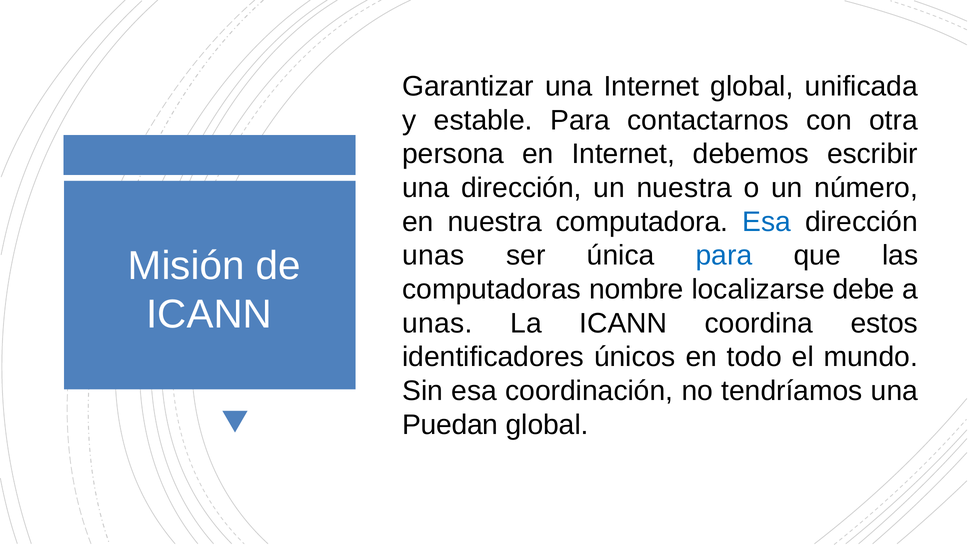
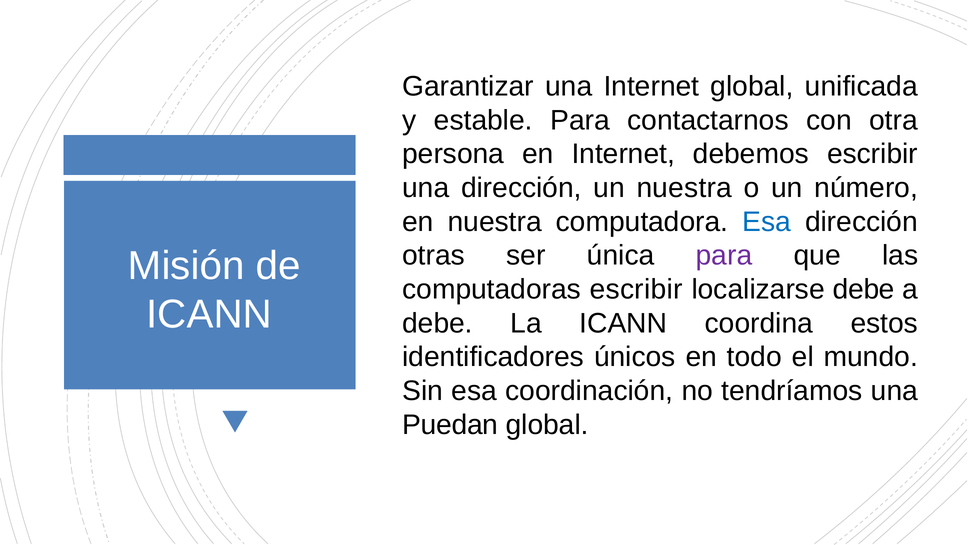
unas: unas -> otras (434, 256)
para colour: blue -> purple (724, 256)
computadoras nombre: nombre -> escribir (636, 289)
unas: unas -> debe (437, 323)
